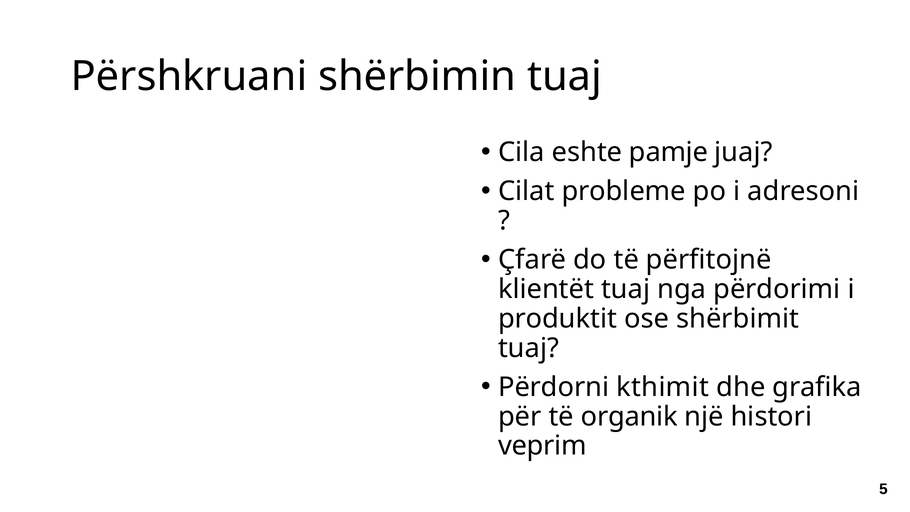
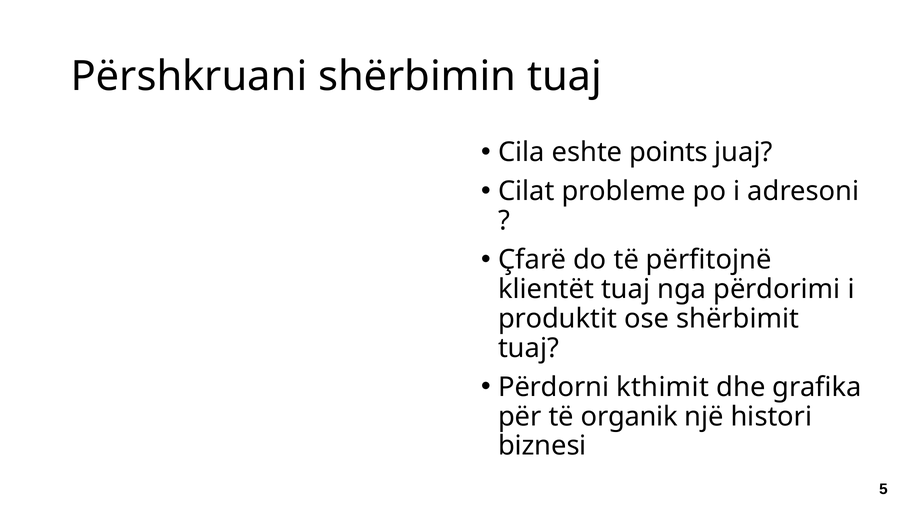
pamje: pamje -> points (669, 152)
veprim: veprim -> biznesi (542, 446)
